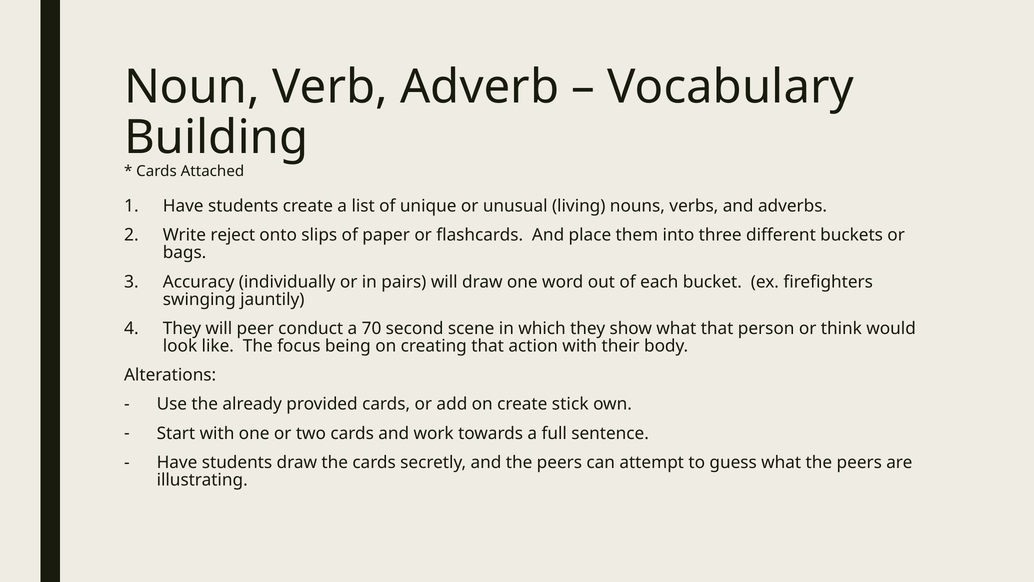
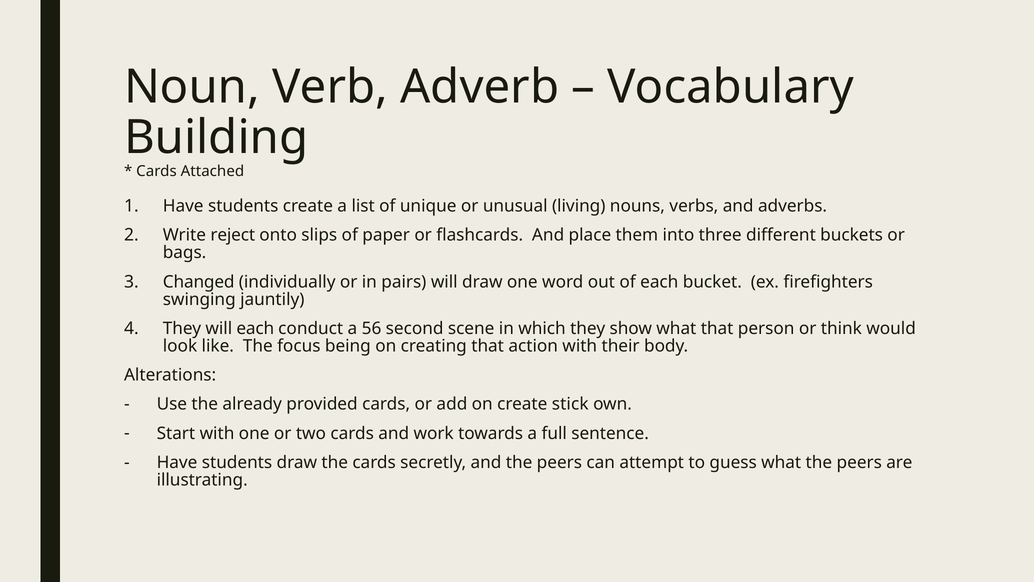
Accuracy: Accuracy -> Changed (199, 282)
will peer: peer -> each (255, 328)
70: 70 -> 56 (372, 328)
